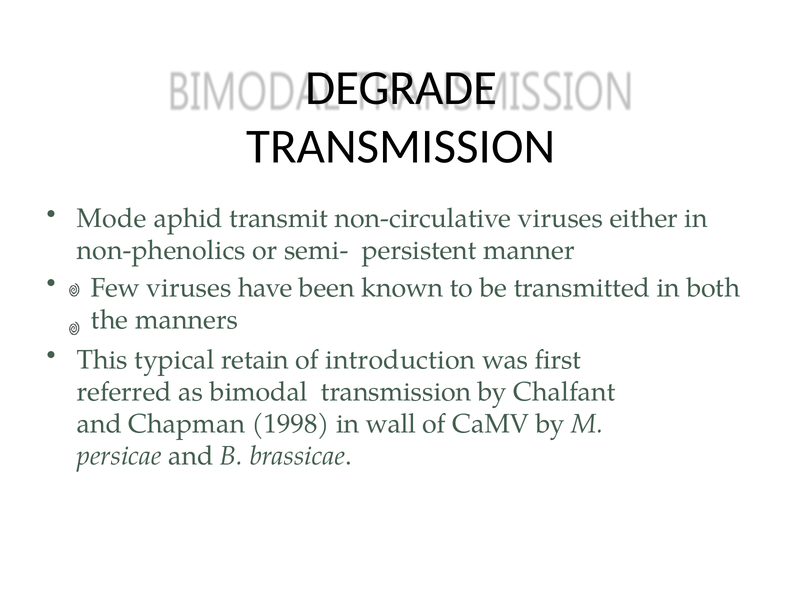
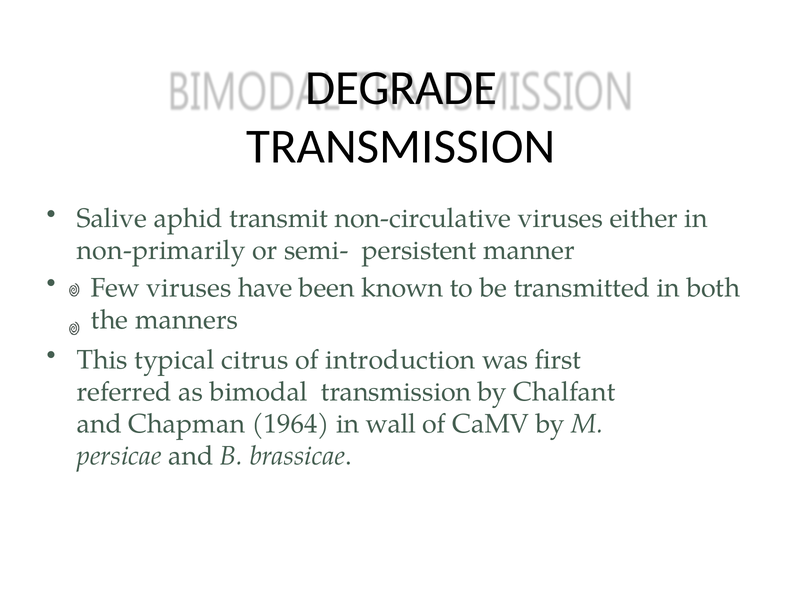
Mode: Mode -> Salive (112, 219)
non-phenolics: non-phenolics -> non-primarily (161, 251)
retain: retain -> citrus (255, 360)
1998: 1998 -> 1964 (291, 424)
